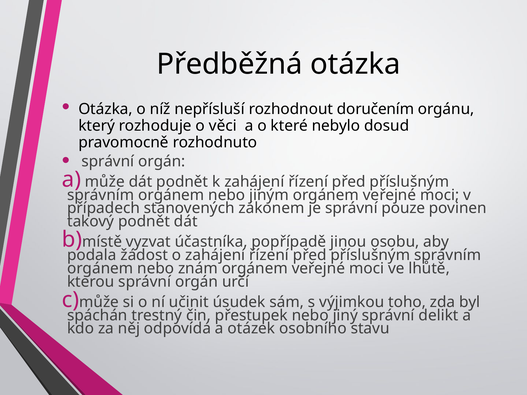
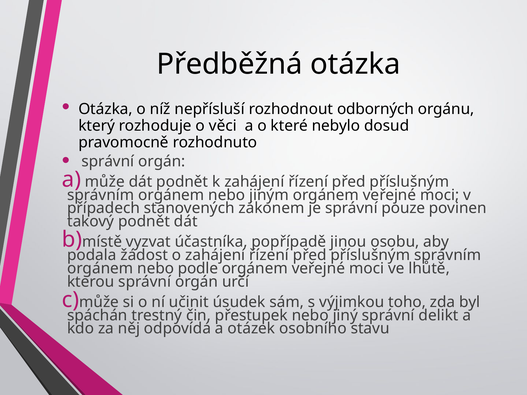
doručením: doručením -> odborných (376, 109)
znám: znám -> podle (198, 269)
